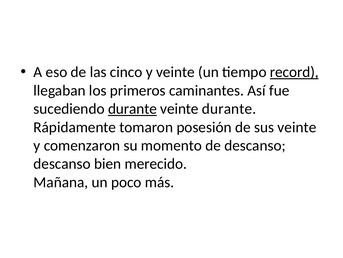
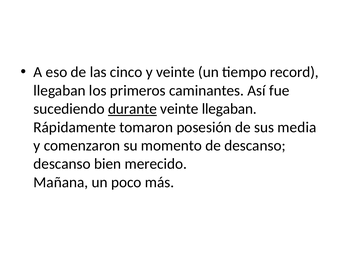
record underline: present -> none (294, 72)
veinte durante: durante -> llegaban (229, 109)
sus veinte: veinte -> media (297, 127)
